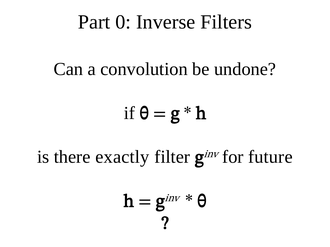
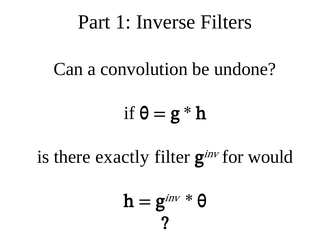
0: 0 -> 1 (123, 22)
future: future -> would (271, 157)
